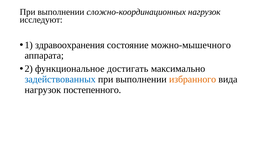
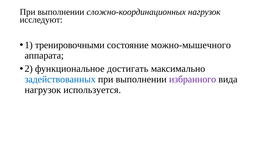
здравоохранения: здравоохранения -> тренировочными (70, 45)
избранного colour: orange -> purple (193, 79)
постепенного: постепенного -> используется (92, 90)
